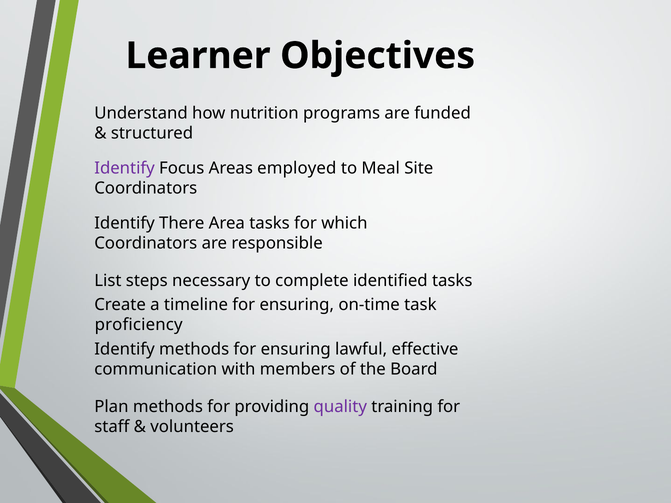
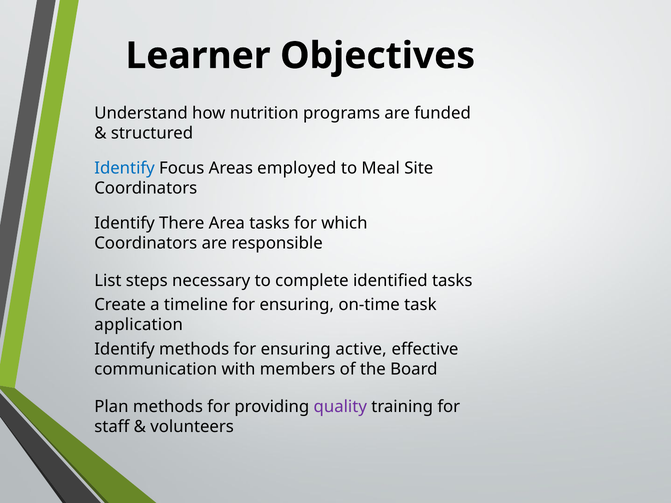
Identify colour: purple -> blue (125, 168)
proficiency: proficiency -> application (139, 325)
lawful: lawful -> active (361, 349)
